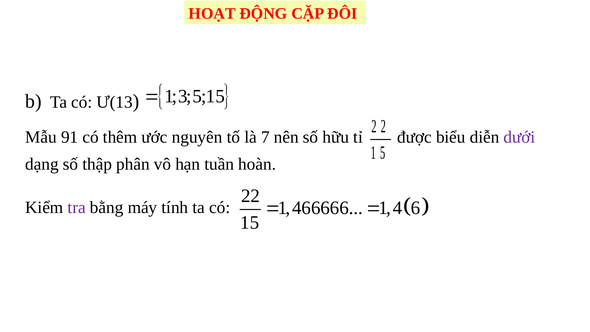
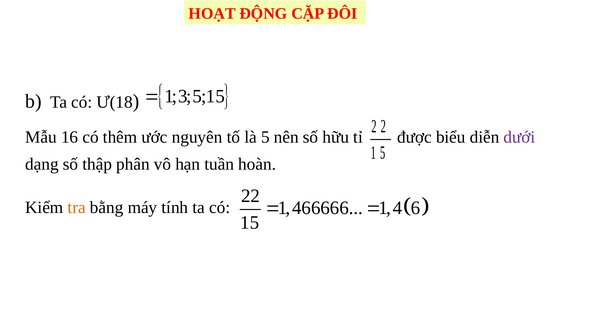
Ư(13: Ư(13 -> Ư(18 (115, 102)
91: 91 -> 16 (70, 137)
7: 7 -> 5 (265, 137)
tra colour: purple -> orange (77, 208)
